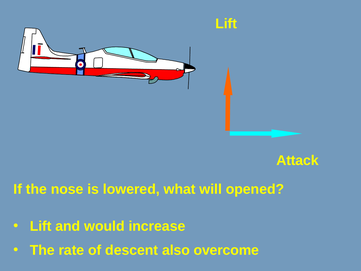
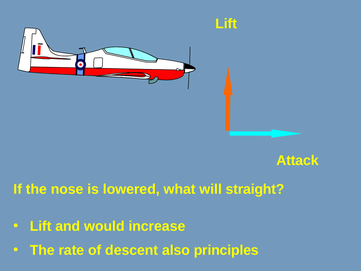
opened: opened -> straight (255, 189)
overcome: overcome -> principles (226, 250)
